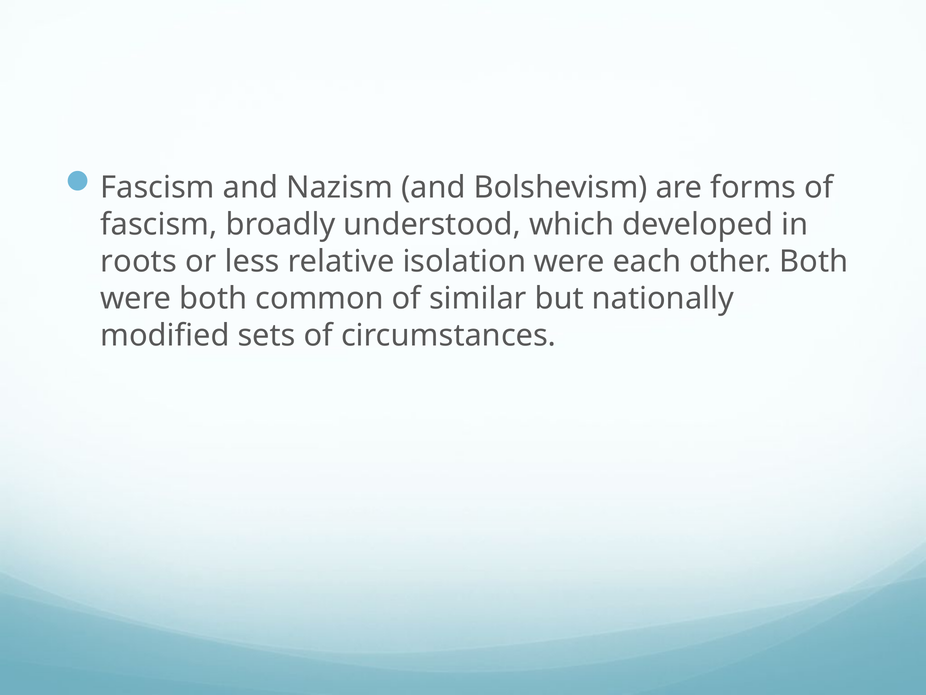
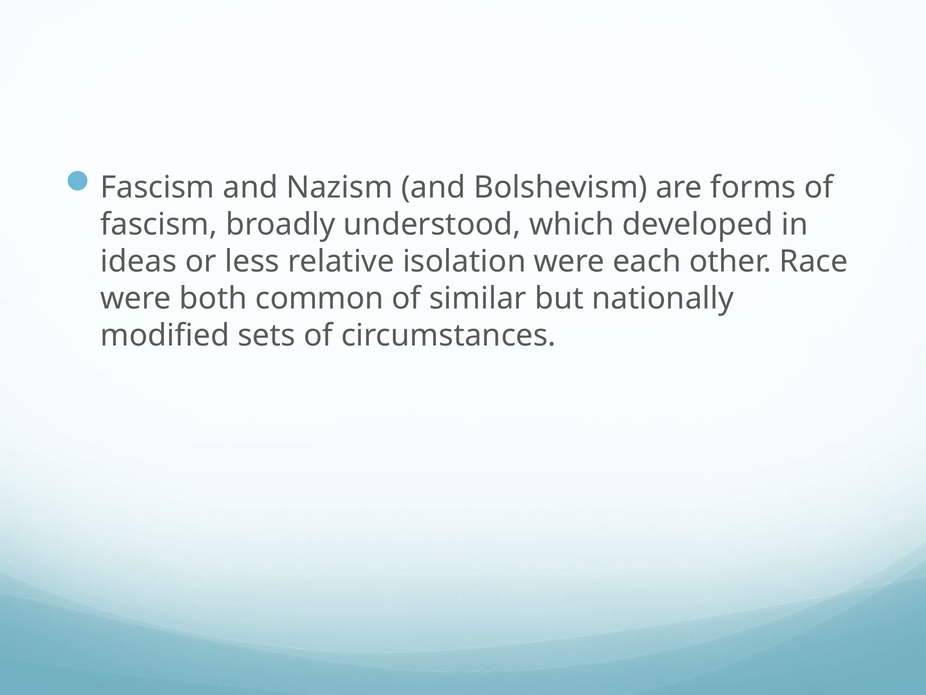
roots: roots -> ideas (139, 261)
other Both: Both -> Race (814, 261)
